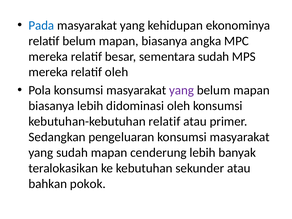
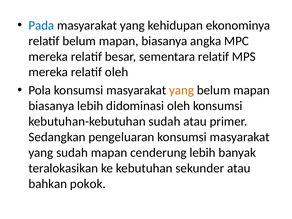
sementara sudah: sudah -> relatif (214, 57)
yang colour: purple -> orange (182, 90)
kebutuhan-kebutuhan relatif: relatif -> sudah (164, 121)
